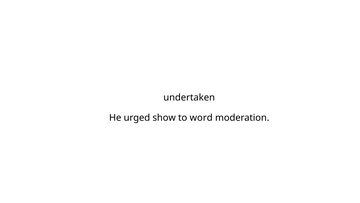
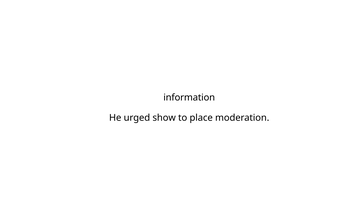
undertaken: undertaken -> information (189, 97)
word: word -> place (201, 118)
